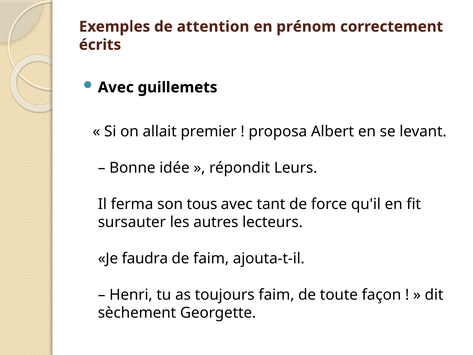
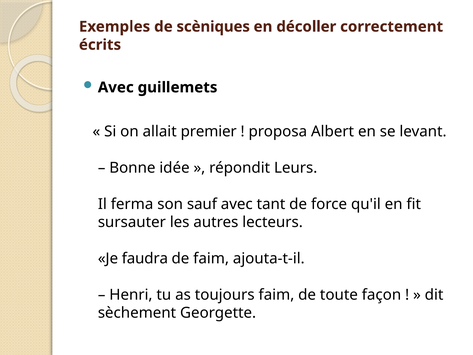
attention: attention -> scèniques (213, 27)
prénom: prénom -> décoller (306, 27)
tous: tous -> sauf (202, 204)
